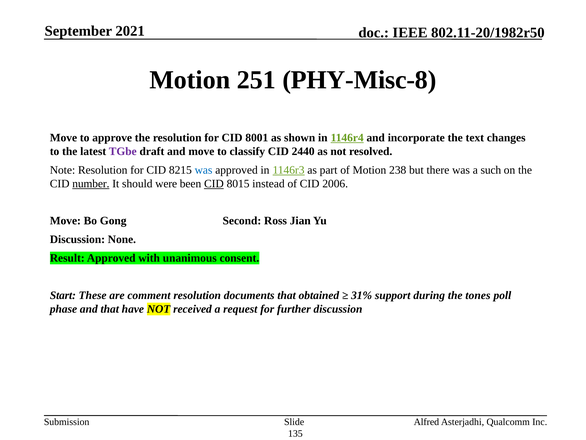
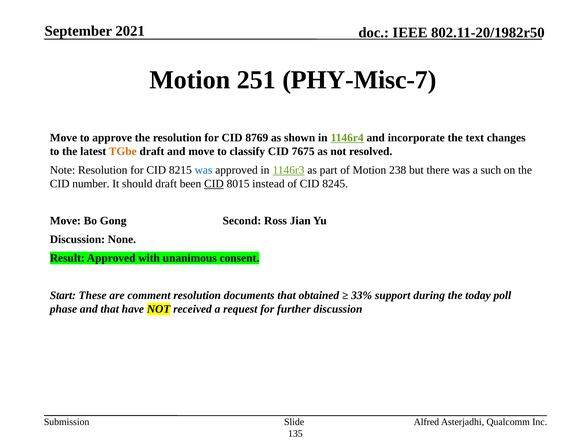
PHY-Misc-8: PHY-Misc-8 -> PHY-Misc-7 (359, 80)
8001: 8001 -> 8769 (257, 138)
TGbe colour: purple -> orange (123, 151)
2440: 2440 -> 7675 (303, 151)
number underline: present -> none (91, 183)
should were: were -> draft (166, 183)
2006: 2006 -> 8245 (335, 183)
31%: 31% -> 33% (362, 295)
tones: tones -> today (478, 295)
